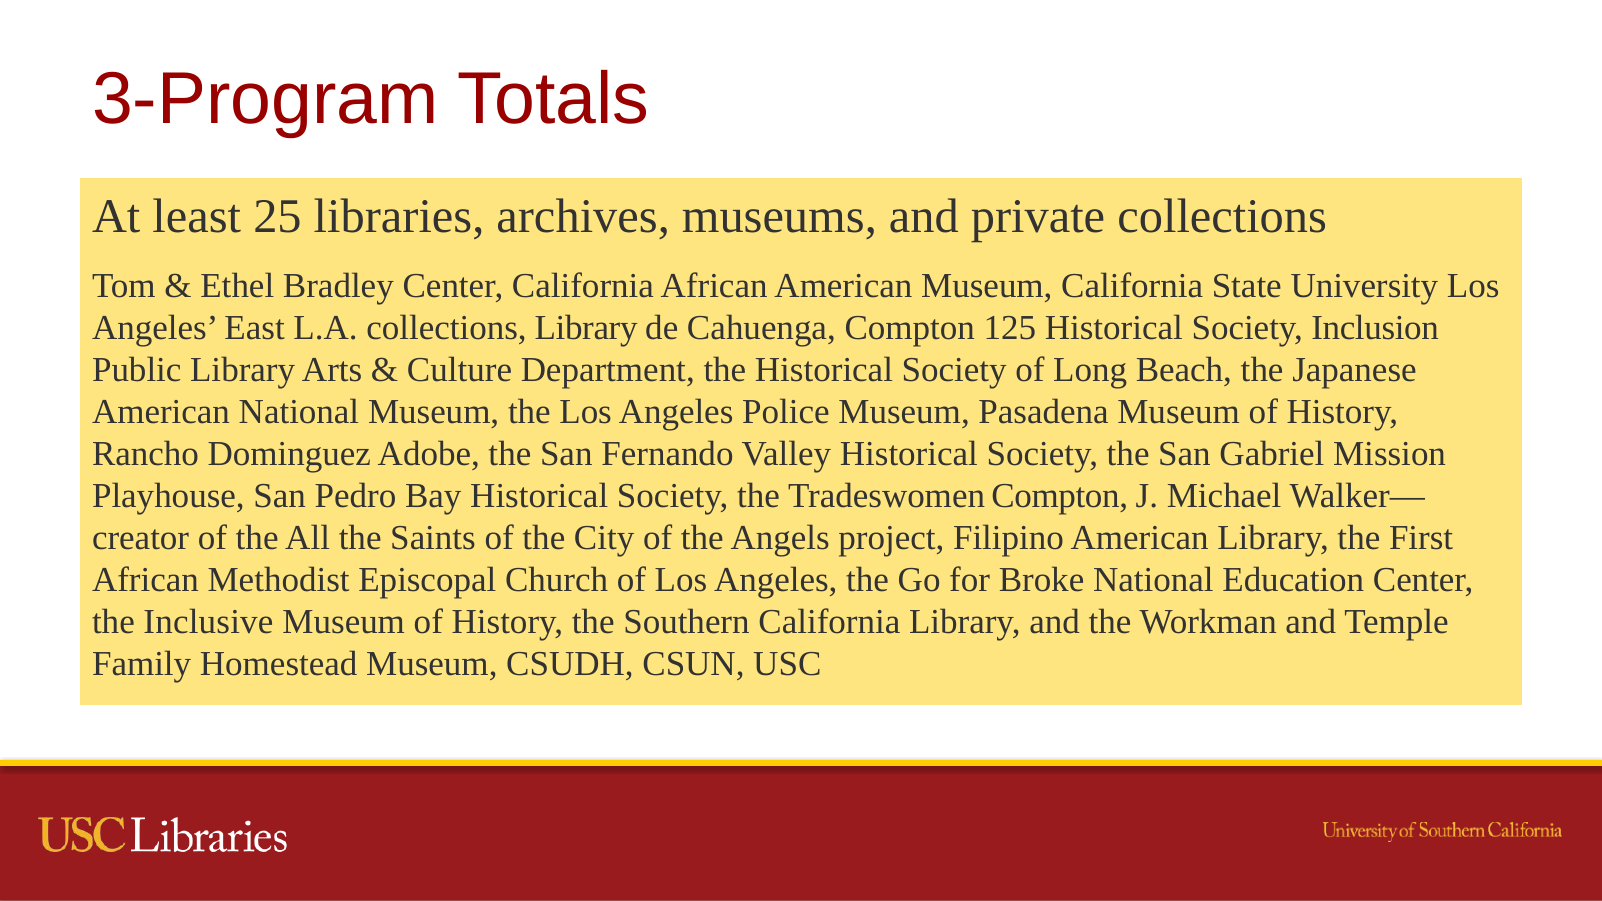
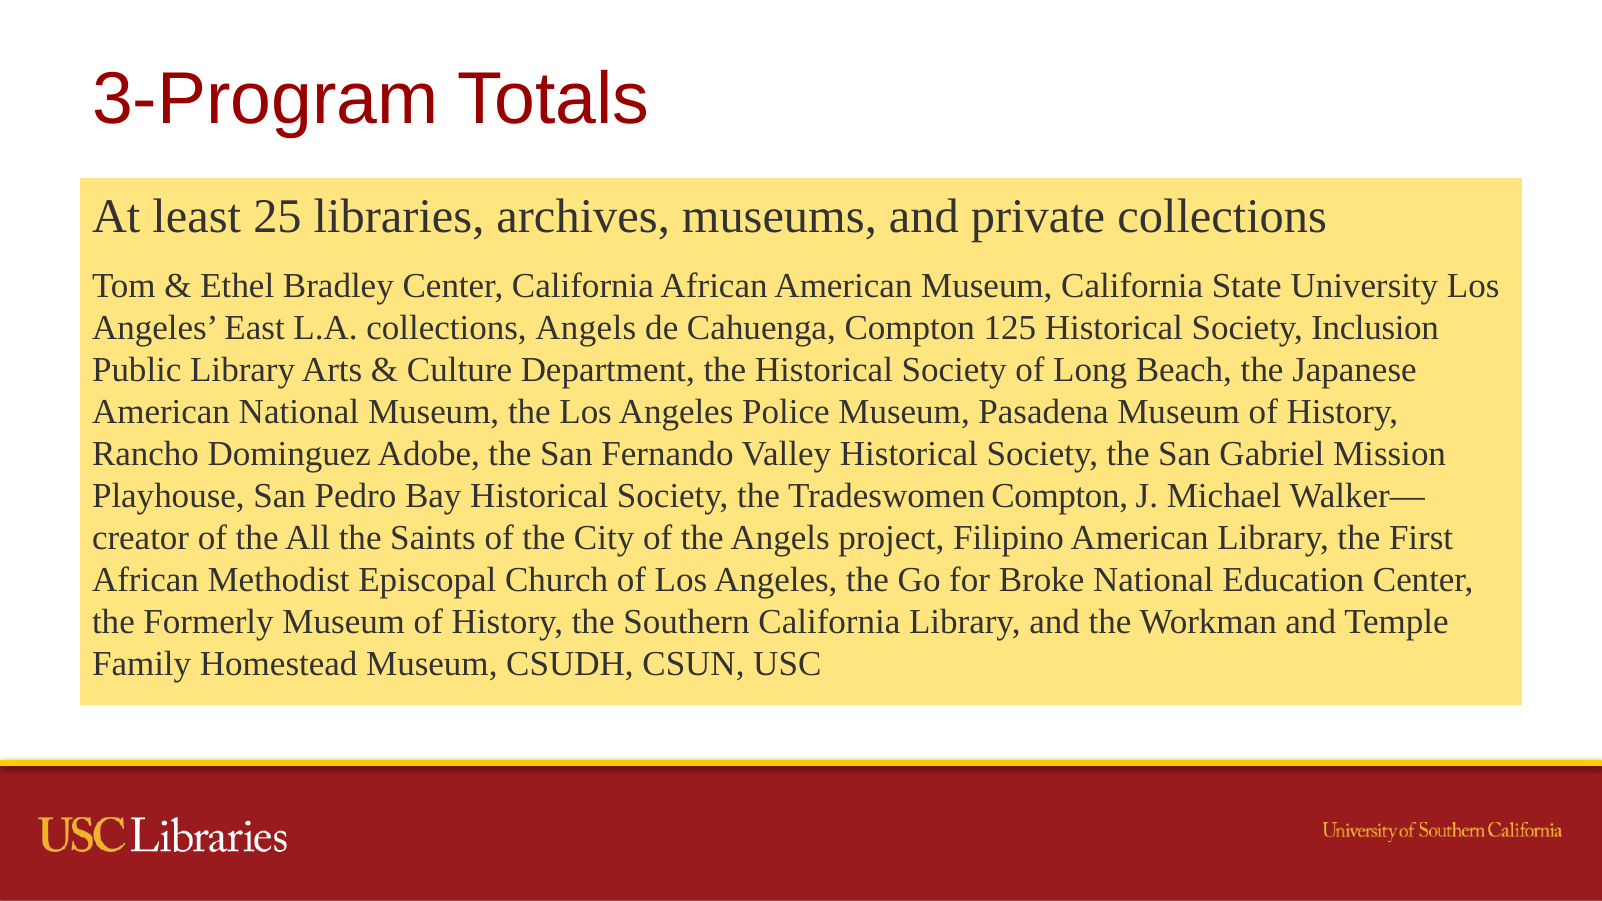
collections Library: Library -> Angels (586, 328)
Inclusive: Inclusive -> Formerly (209, 622)
